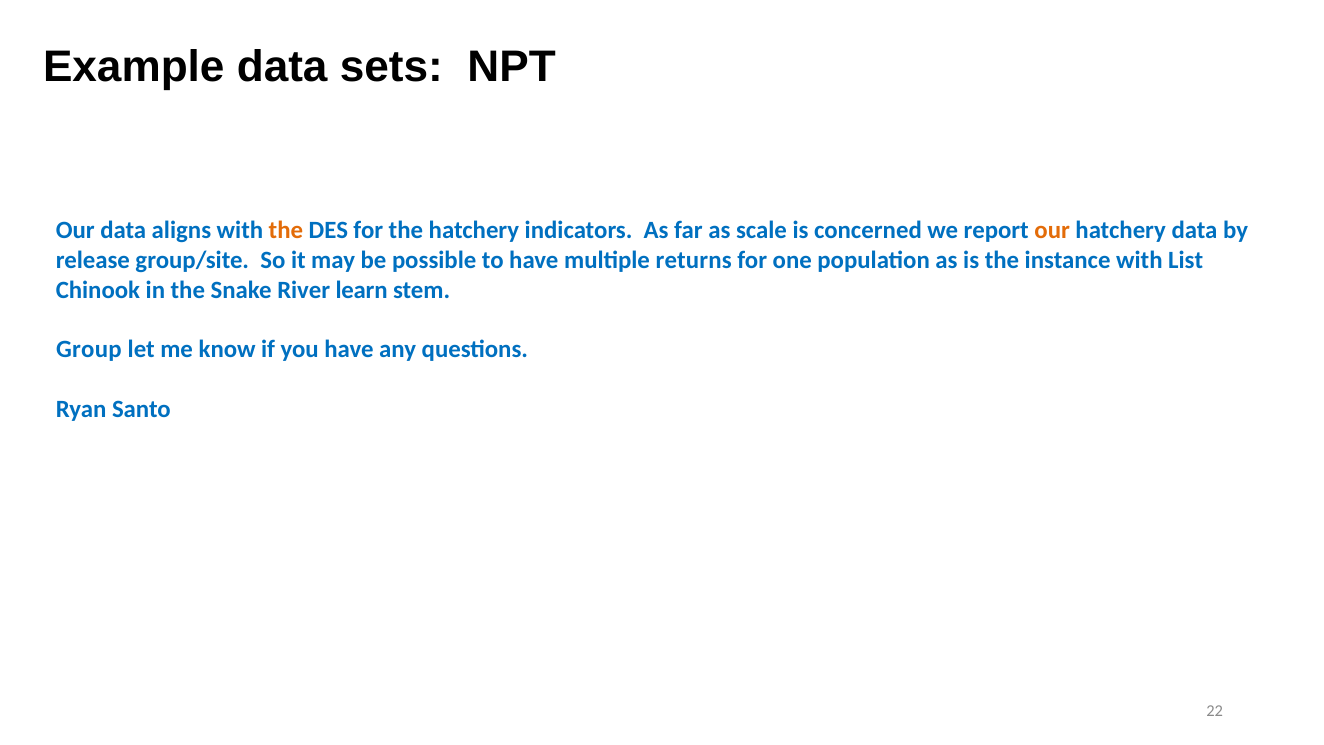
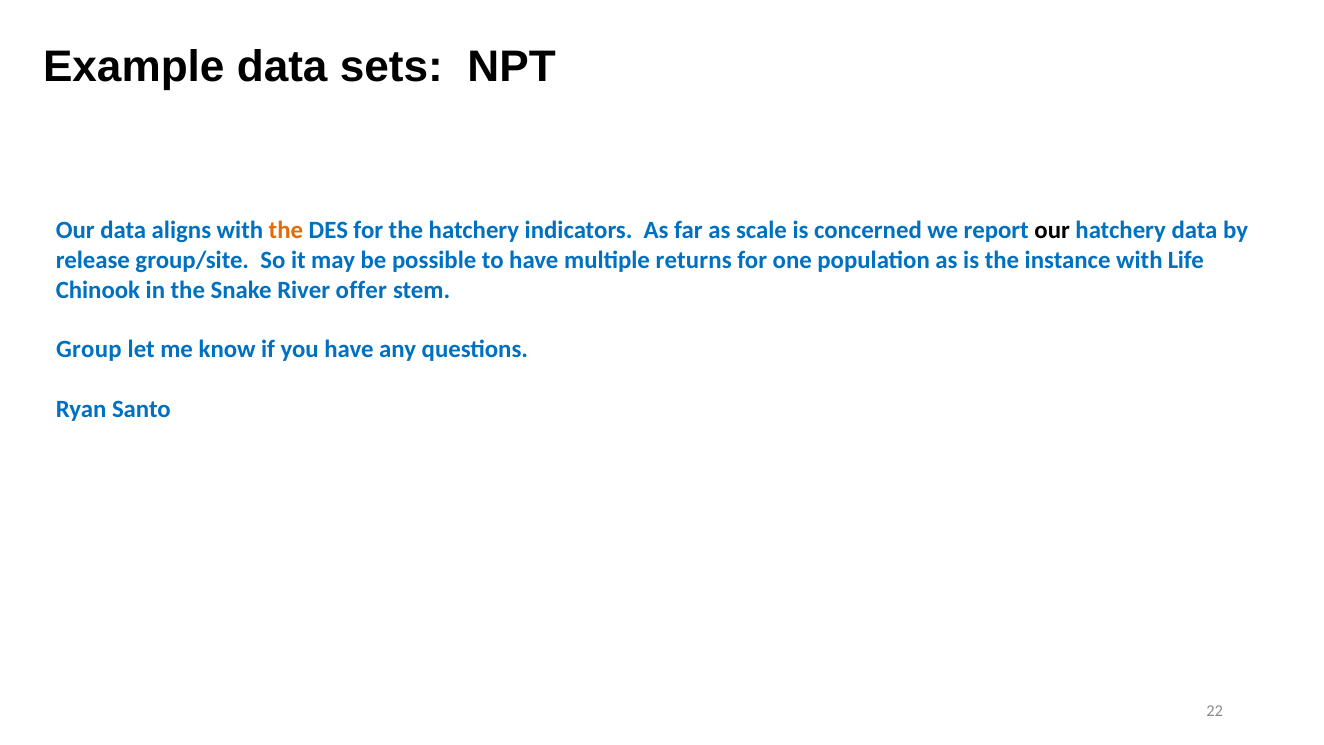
our colour: orange -> black (1052, 230)
List: List -> Life (1186, 260)
learn: learn -> offer (361, 290)
